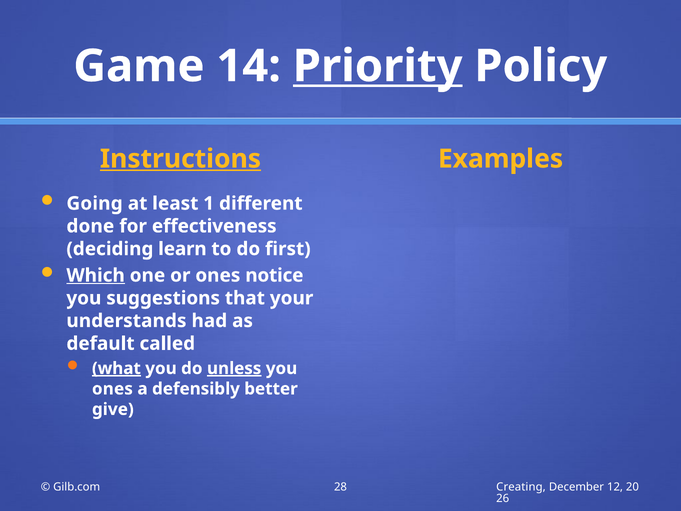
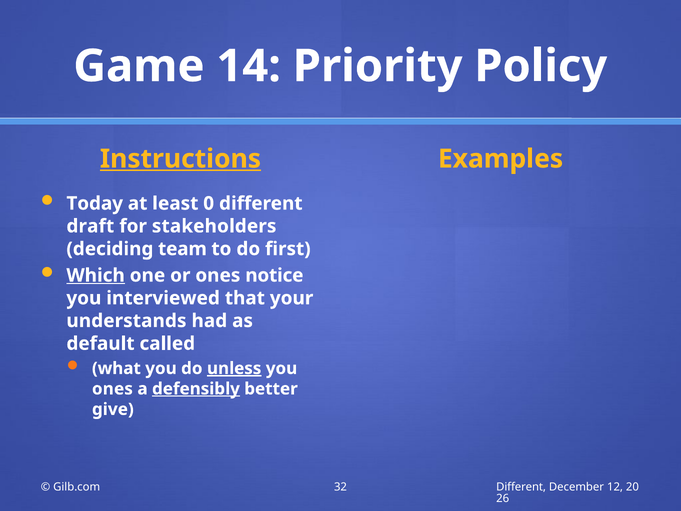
Priority underline: present -> none (378, 66)
Going: Going -> Today (95, 203)
1: 1 -> 0 (209, 203)
done: done -> draft (90, 226)
effectiveness: effectiveness -> stakeholders (214, 226)
learn: learn -> team (182, 249)
suggestions: suggestions -> interviewed (163, 298)
what underline: present -> none (116, 368)
defensibly underline: none -> present (196, 389)
28: 28 -> 32 (340, 487)
Creating: Creating -> Different (521, 487)
